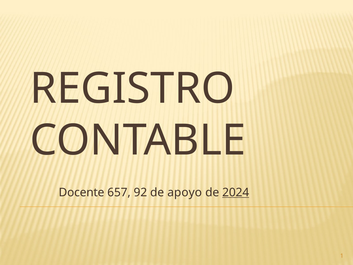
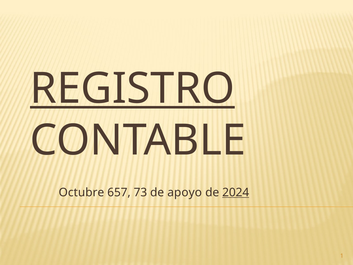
REGISTRO underline: none -> present (132, 89)
Docente: Docente -> Octubre (81, 192)
92: 92 -> 73 (140, 192)
